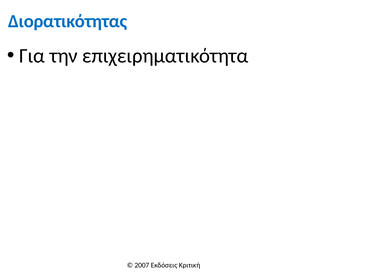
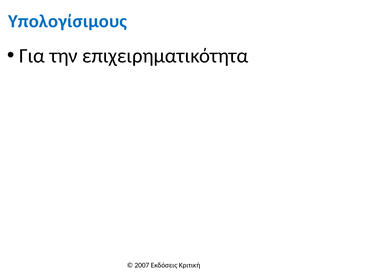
Διορατικότητας: Διορατικότητας -> Υπολογίσιμους (68, 21)
